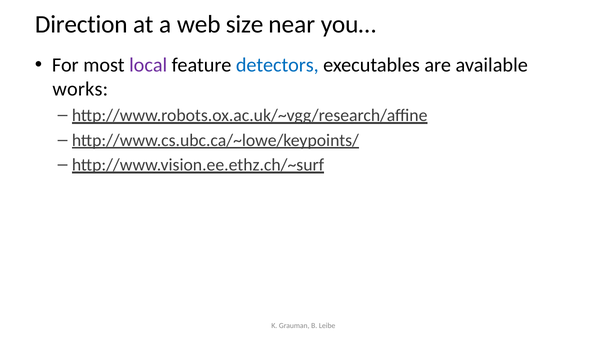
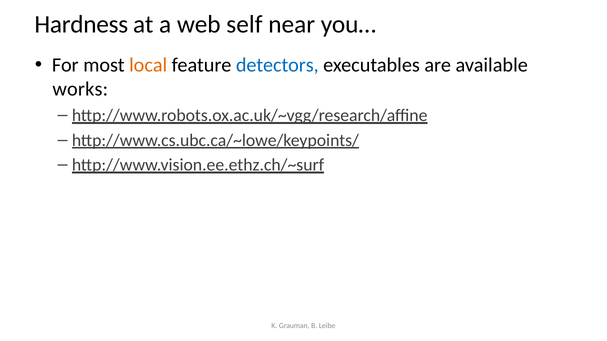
Direction: Direction -> Hardness (81, 25)
size: size -> self (244, 25)
local colour: purple -> orange (148, 65)
